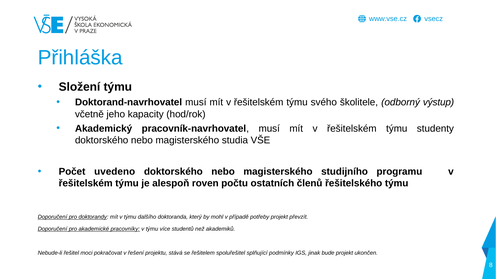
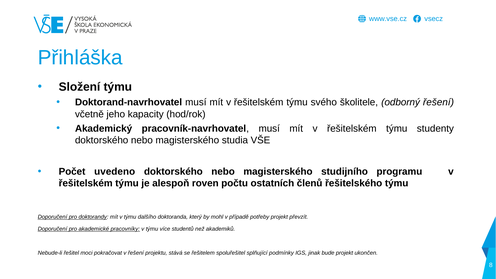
odborný výstup: výstup -> řešení (438, 102)
